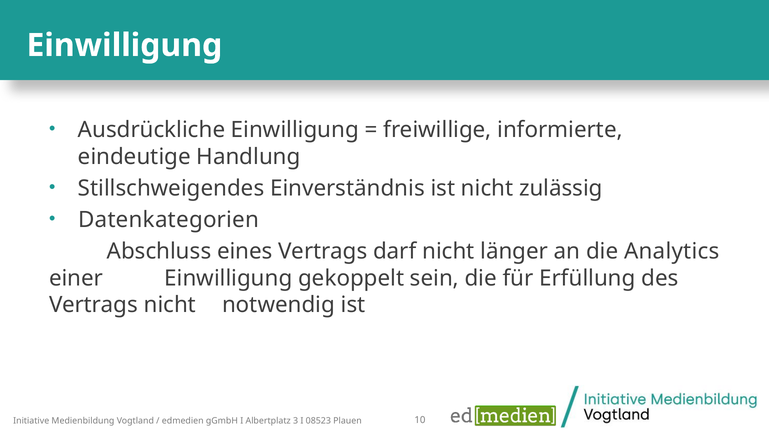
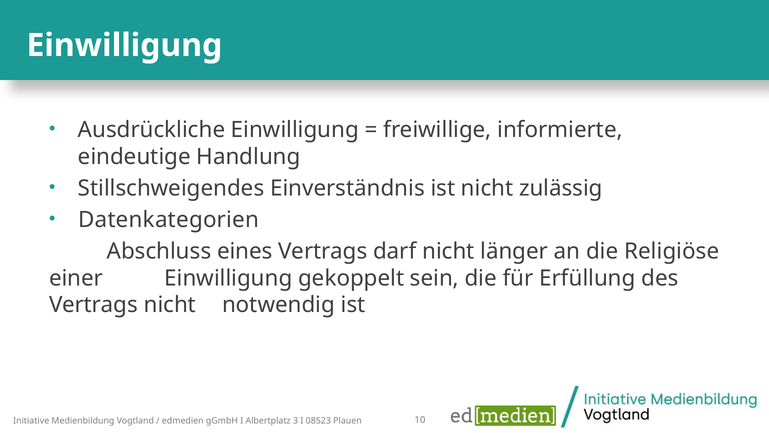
Analytics: Analytics -> Religiöse (672, 251)
